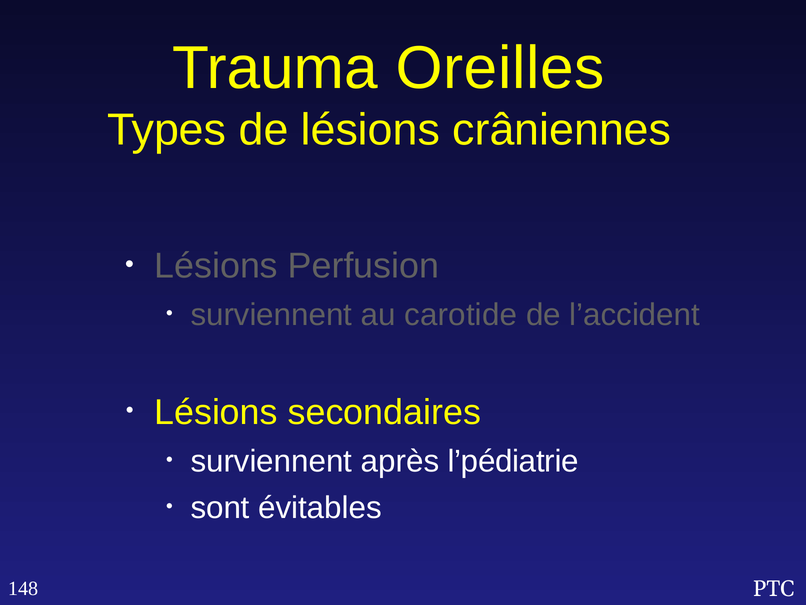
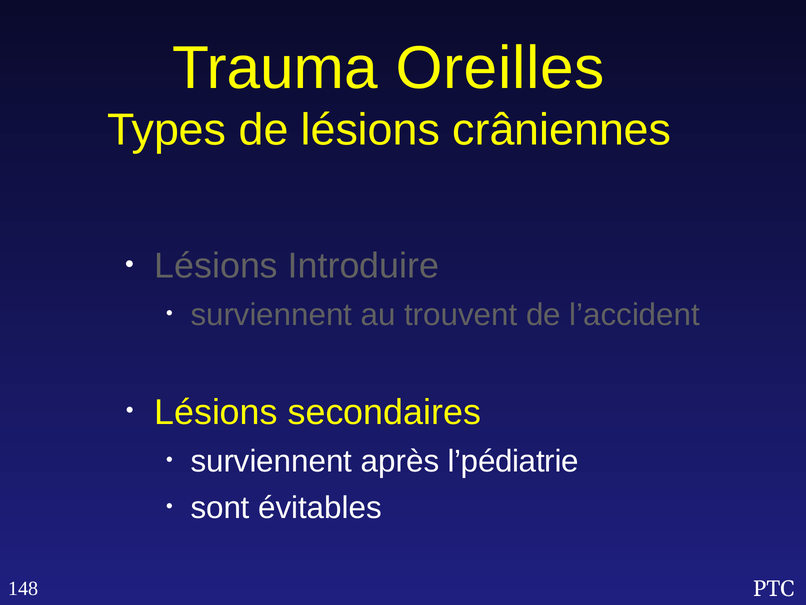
Perfusion: Perfusion -> Introduire (363, 266)
carotide: carotide -> trouvent (461, 315)
